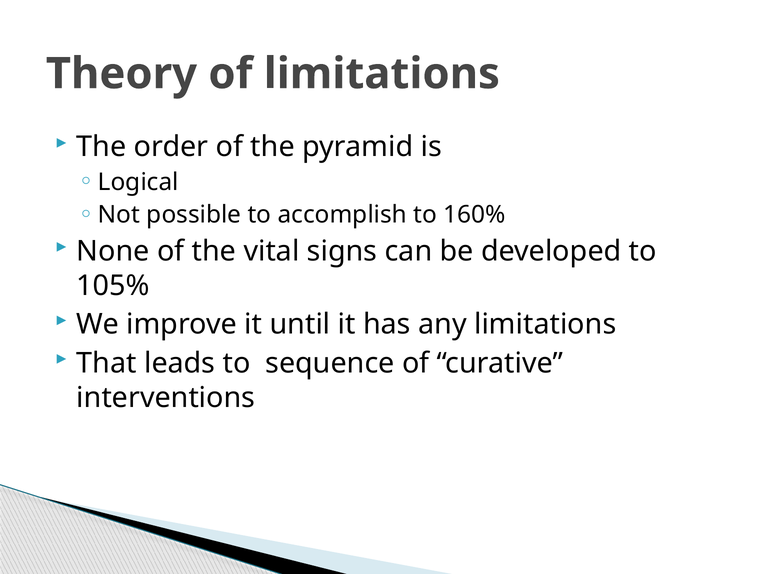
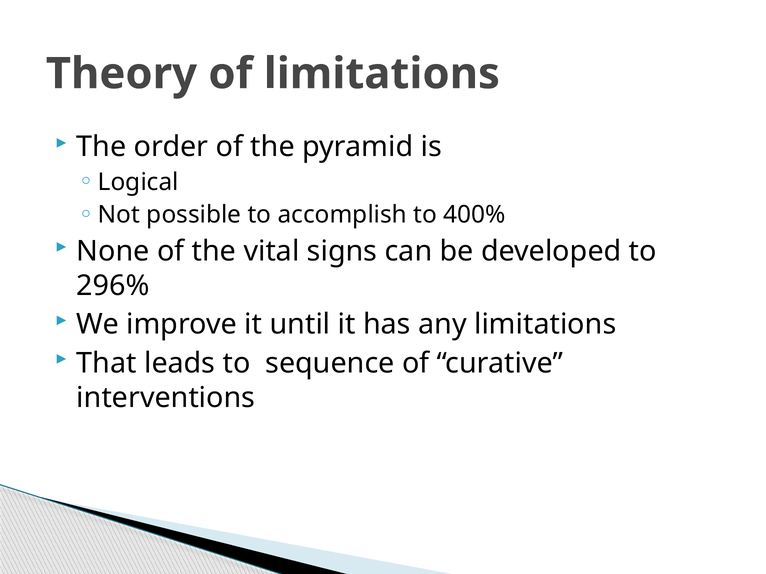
160%: 160% -> 400% (475, 215)
105%: 105% -> 296% (113, 286)
